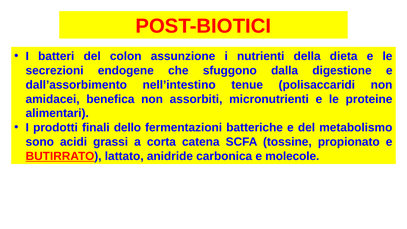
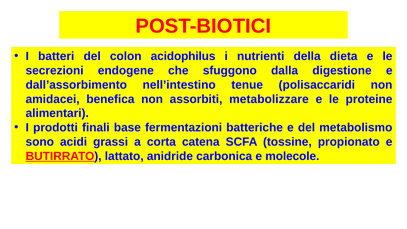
assunzione: assunzione -> acidophilus (183, 56)
micronutrienti: micronutrienti -> metabolizzare (269, 99)
dello: dello -> base (127, 128)
